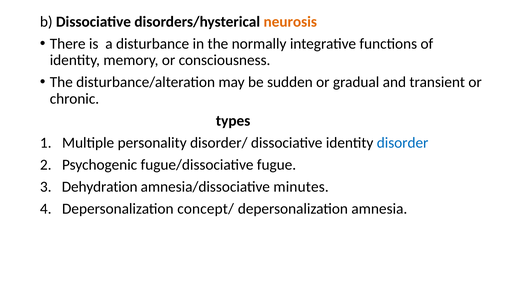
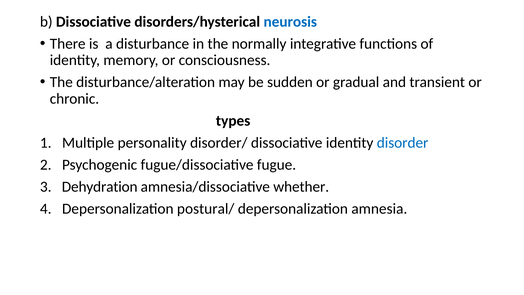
neurosis colour: orange -> blue (290, 22)
minutes: minutes -> whether (301, 187)
concept/: concept/ -> postural/ (206, 209)
